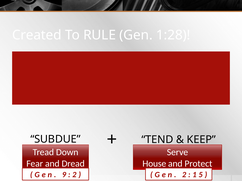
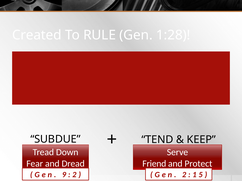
House: House -> Friend (154, 164)
